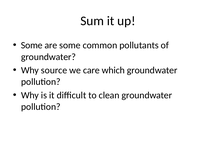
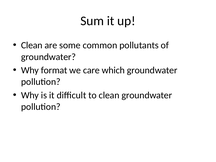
Some: Some -> Clean (32, 45)
source: source -> format (54, 70)
